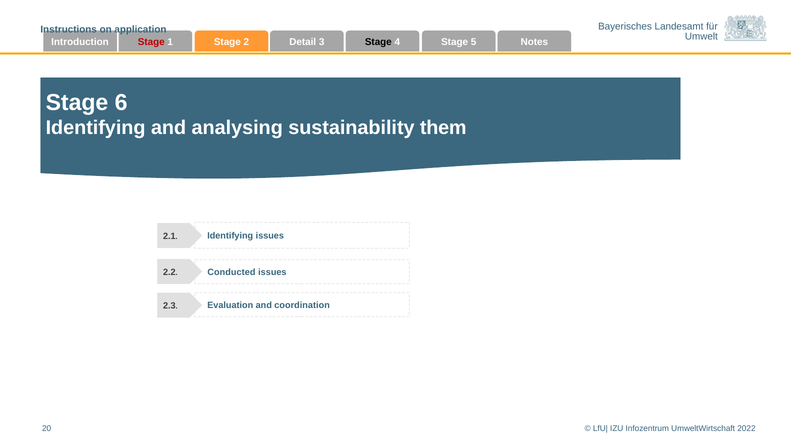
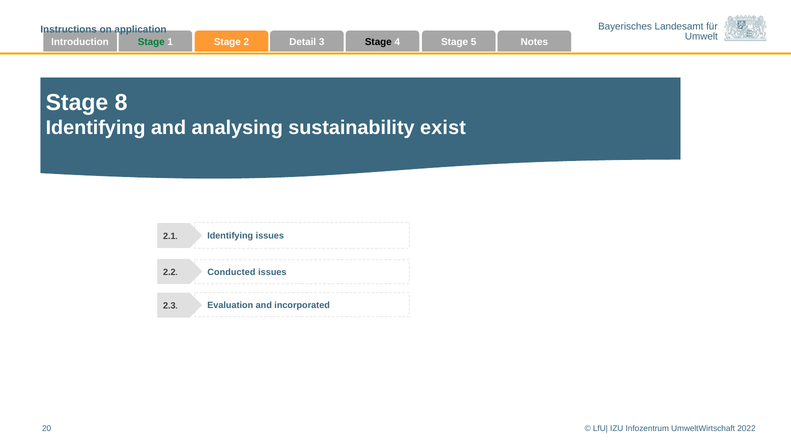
Stage colour: red -> green (151, 42)
6: 6 -> 8 (121, 102)
them: them -> exist (443, 128)
coordination: coordination -> incorporated (302, 305)
